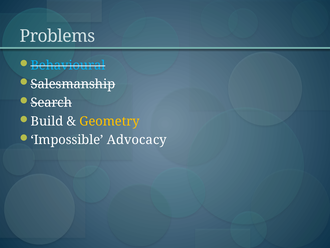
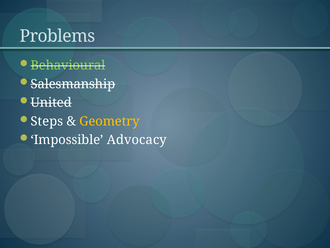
Behavioural colour: light blue -> light green (68, 65)
Search: Search -> United (51, 102)
Build: Build -> Steps (47, 121)
